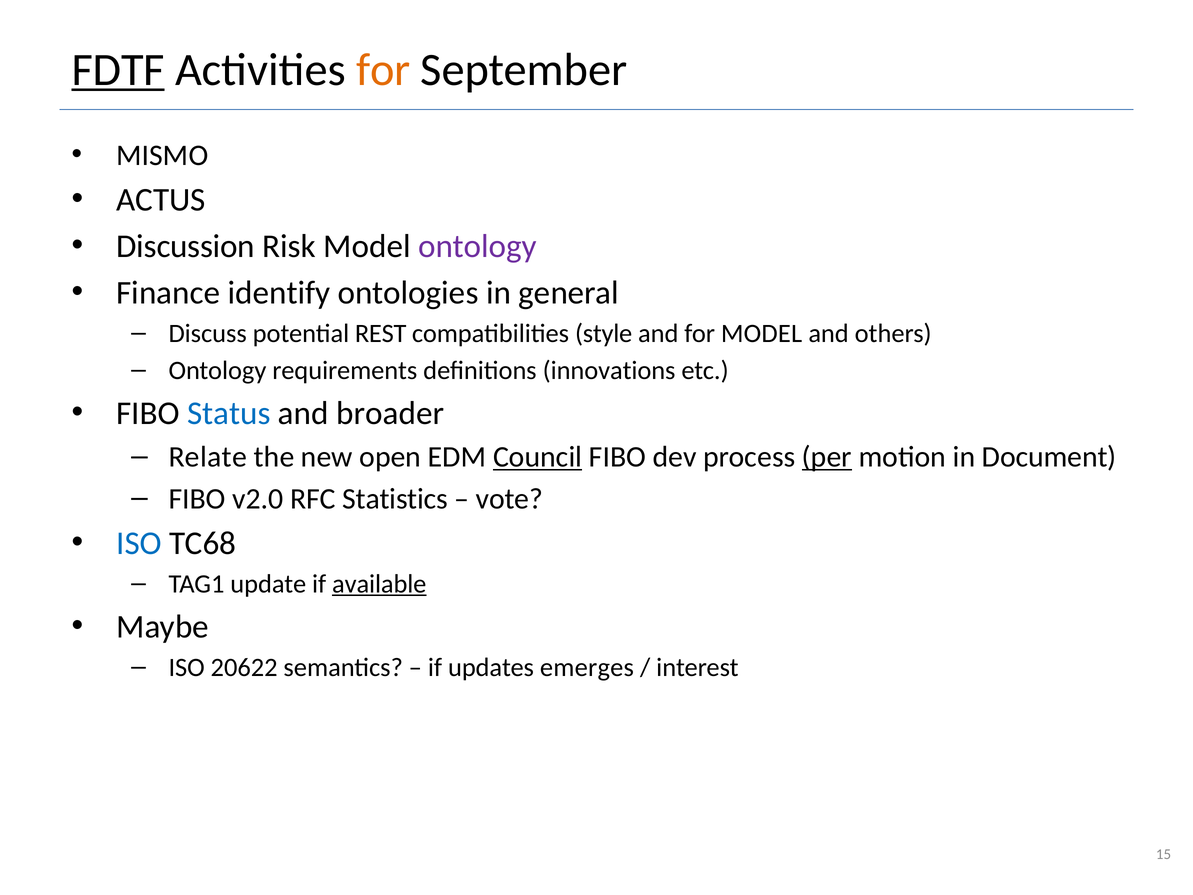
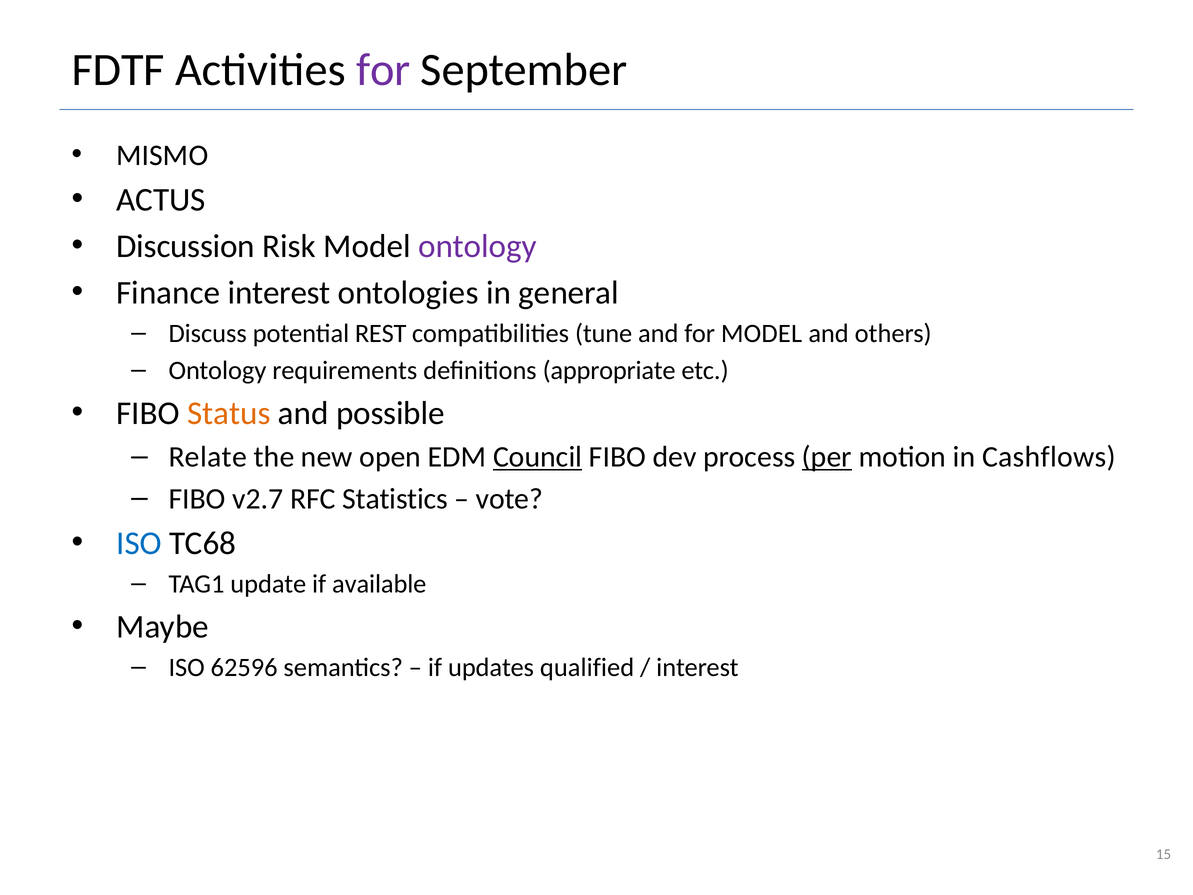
FDTF underline: present -> none (118, 70)
for colour: orange -> purple (383, 70)
Finance identify: identify -> interest (279, 293)
style: style -> tune (604, 333)
innovations: innovations -> appropriate (609, 370)
Status colour: blue -> orange (229, 413)
broader: broader -> possible (390, 413)
Document: Document -> Cashflows (1049, 457)
v2.0: v2.0 -> v2.7 (258, 499)
available underline: present -> none (379, 584)
20622: 20622 -> 62596 (244, 667)
emerges: emerges -> qualified (587, 667)
